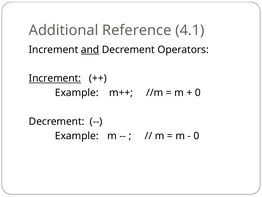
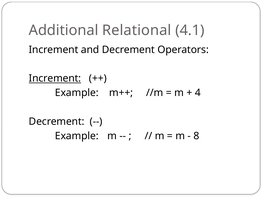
Reference: Reference -> Relational (137, 30)
and underline: present -> none (90, 50)
0: 0 -> 4 (198, 93)
0: 0 -> 8 (196, 135)
